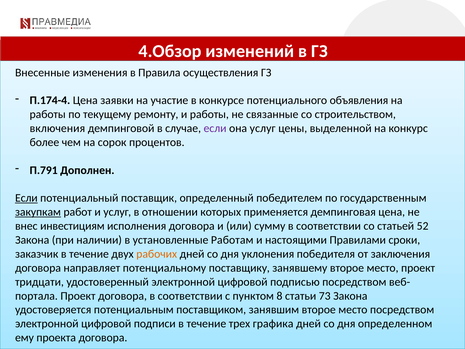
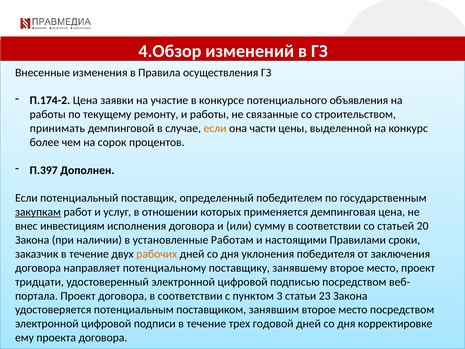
П.174-4: П.174-4 -> П.174-2 (50, 100)
включения: включения -> принимать (57, 128)
если colour: purple -> orange (215, 128)
она услуг: услуг -> части (263, 128)
П.791: П.791 -> П.397 (44, 170)
Если underline: present -> none (26, 198)
52: 52 -> 20 (423, 226)
8: 8 -> 3 (280, 296)
73: 73 -> 23 (325, 296)
графика: графика -> годовой (273, 324)
определенном: определенном -> корректировке (395, 324)
